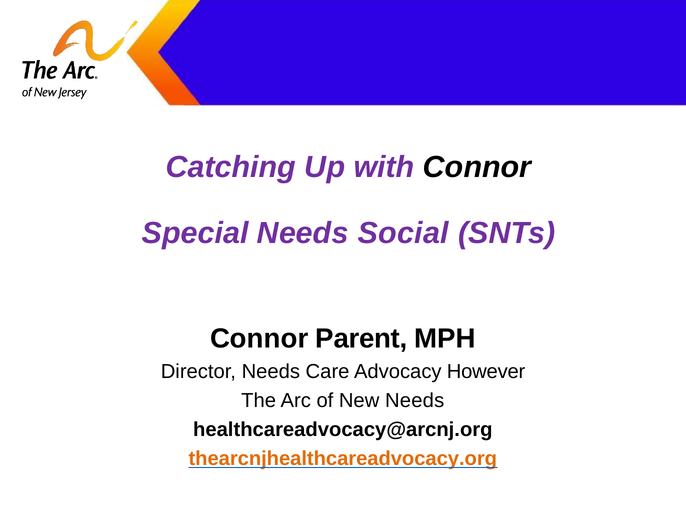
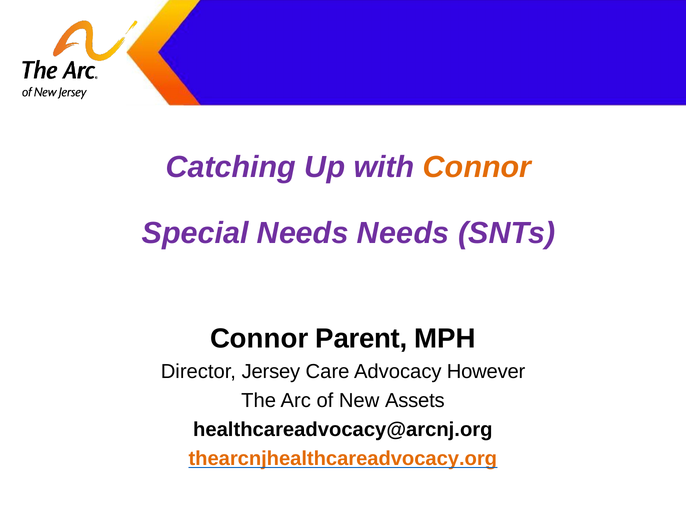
Connor colour: black -> orange (477, 167)
Needs Social: Social -> Needs (403, 233)
Director Needs: Needs -> Jersey (271, 371)
New Needs: Needs -> Assets (415, 400)
